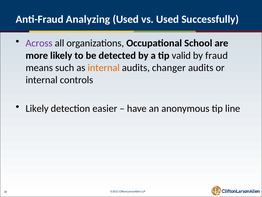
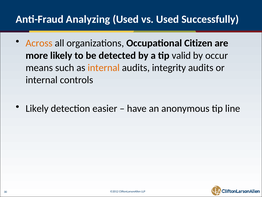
Across colour: purple -> orange (39, 43)
School: School -> Citizen (198, 43)
fraud: fraud -> occur (217, 55)
changer: changer -> integrity (169, 68)
